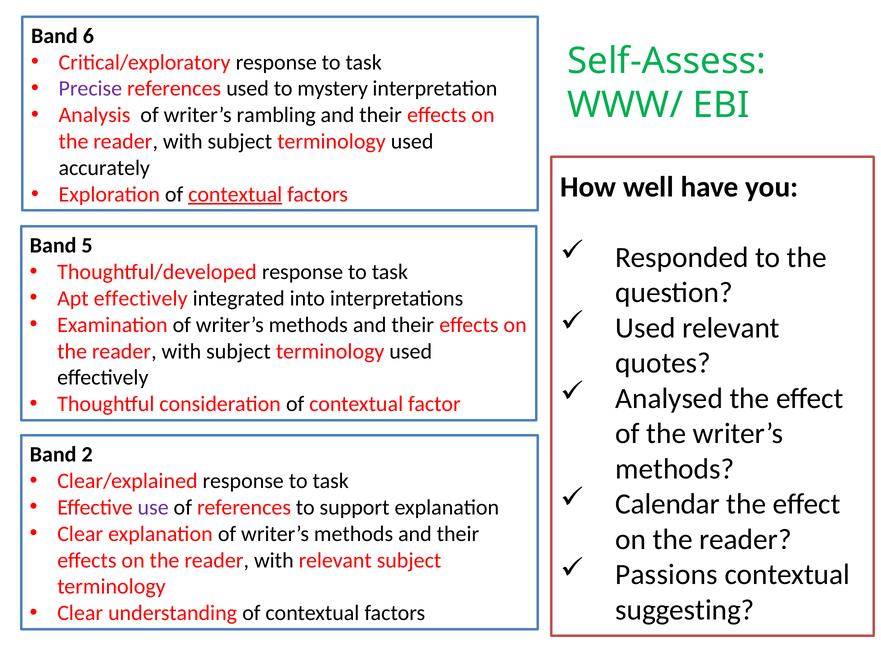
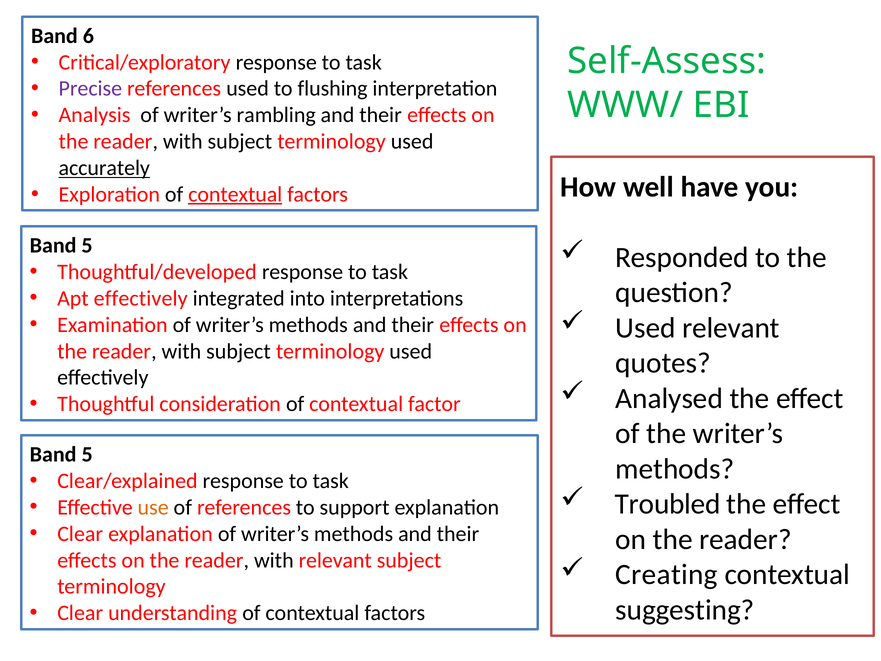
mystery: mystery -> flushing (333, 89)
accurately underline: none -> present (104, 168)
2: 2 -> 5 (87, 454)
Calendar: Calendar -> Troubled (668, 504)
use colour: purple -> orange (153, 507)
Passions: Passions -> Creating (667, 575)
